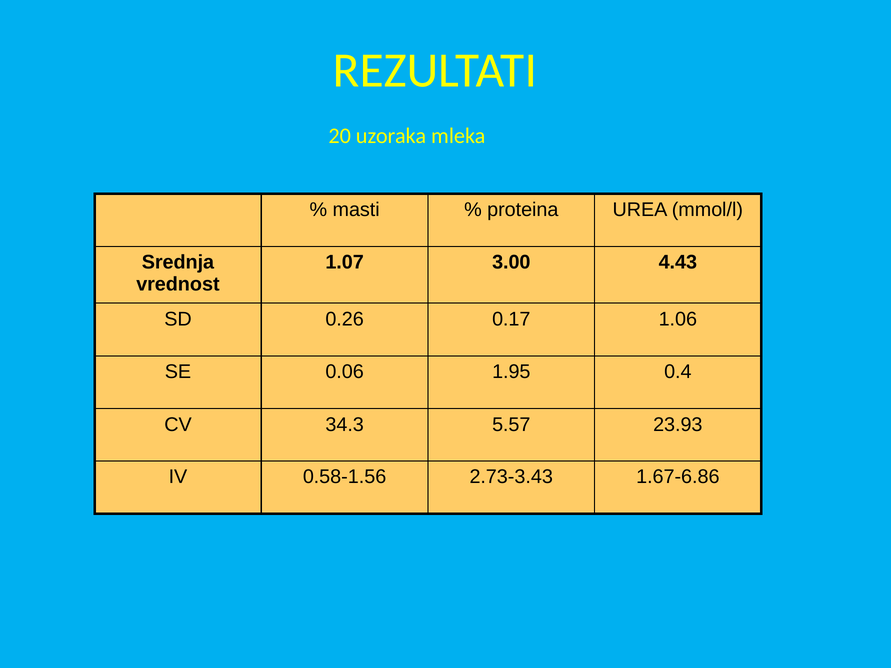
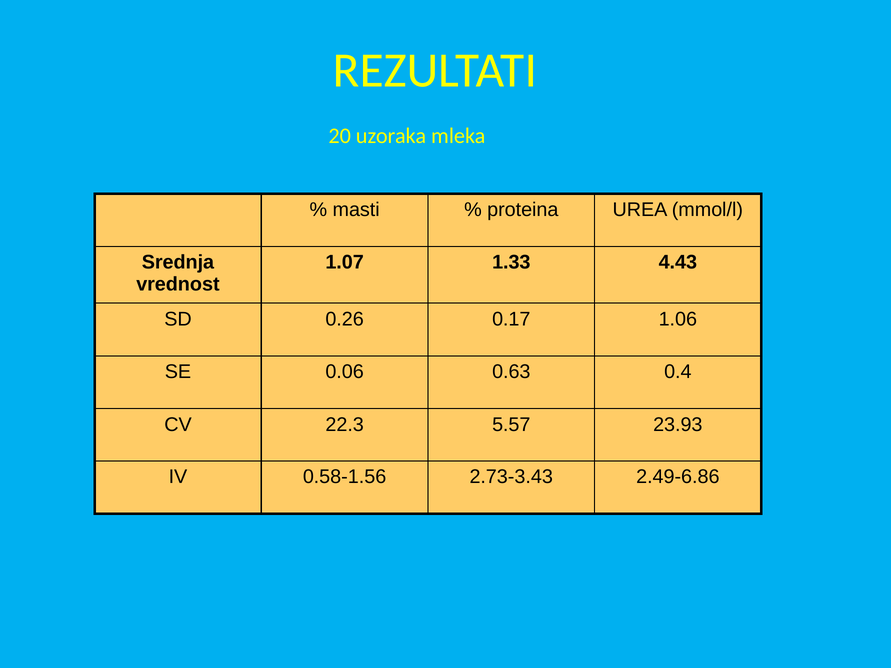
3.00: 3.00 -> 1.33 (511, 262)
1.95: 1.95 -> 0.63 (511, 372)
34.3: 34.3 -> 22.3 (345, 425)
1.67-6.86: 1.67-6.86 -> 2.49-6.86 (678, 477)
